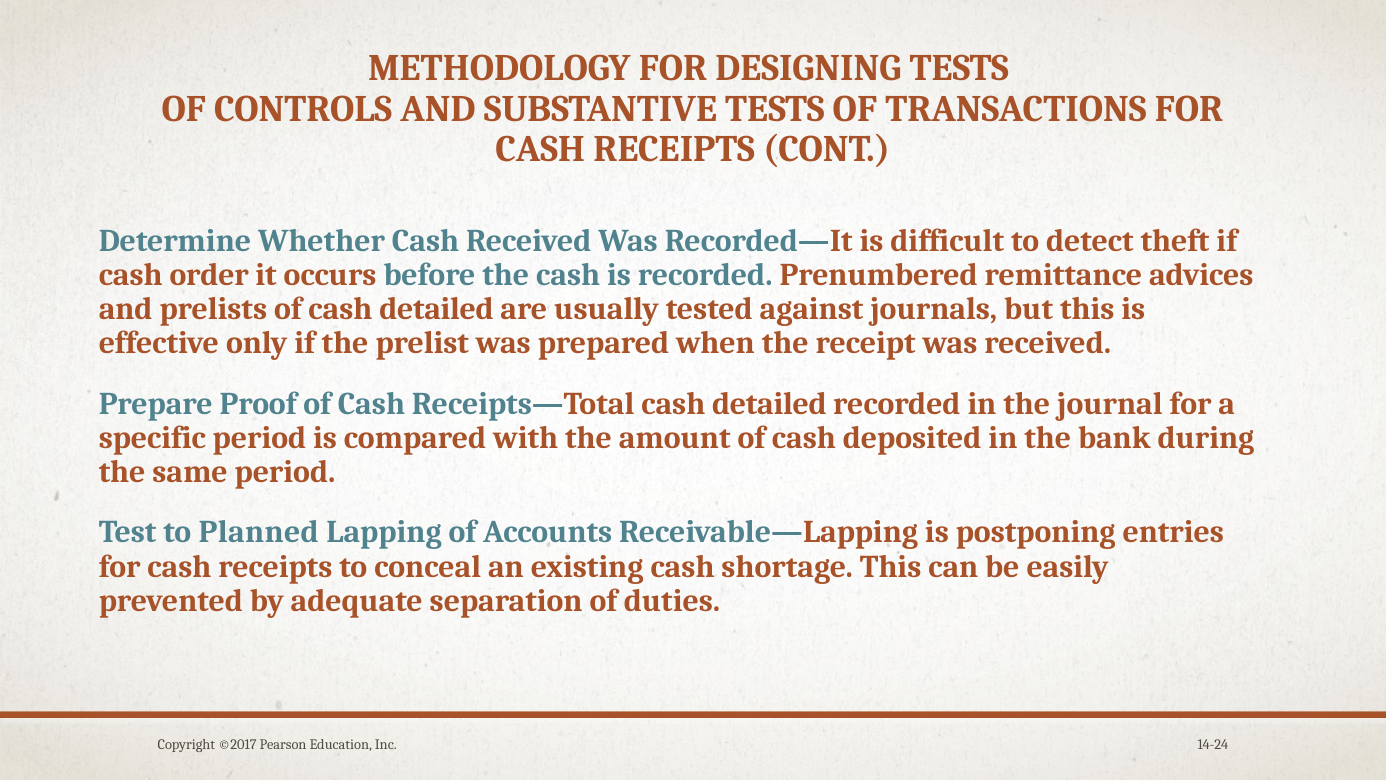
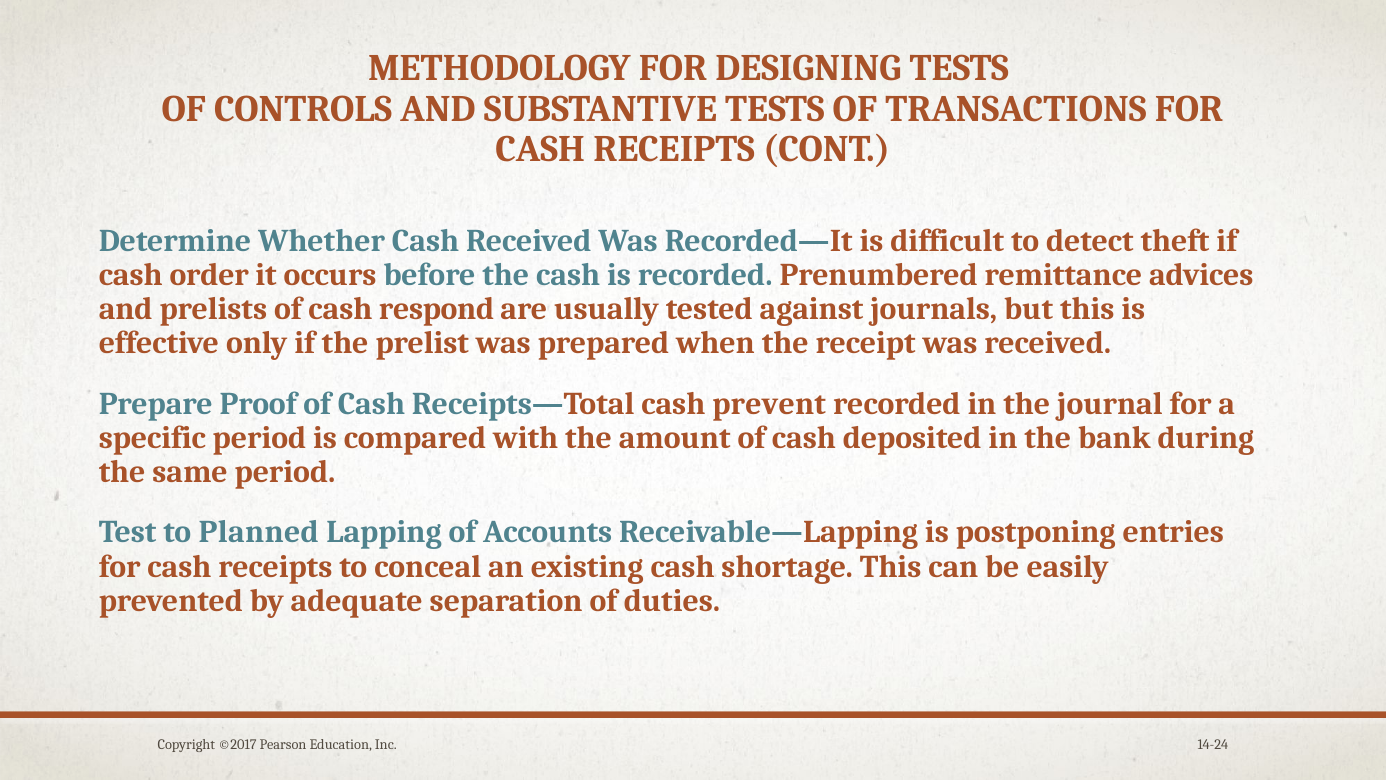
of cash detailed: detailed -> respond (437, 309)
Receipts—Total cash detailed: detailed -> prevent (769, 403)
